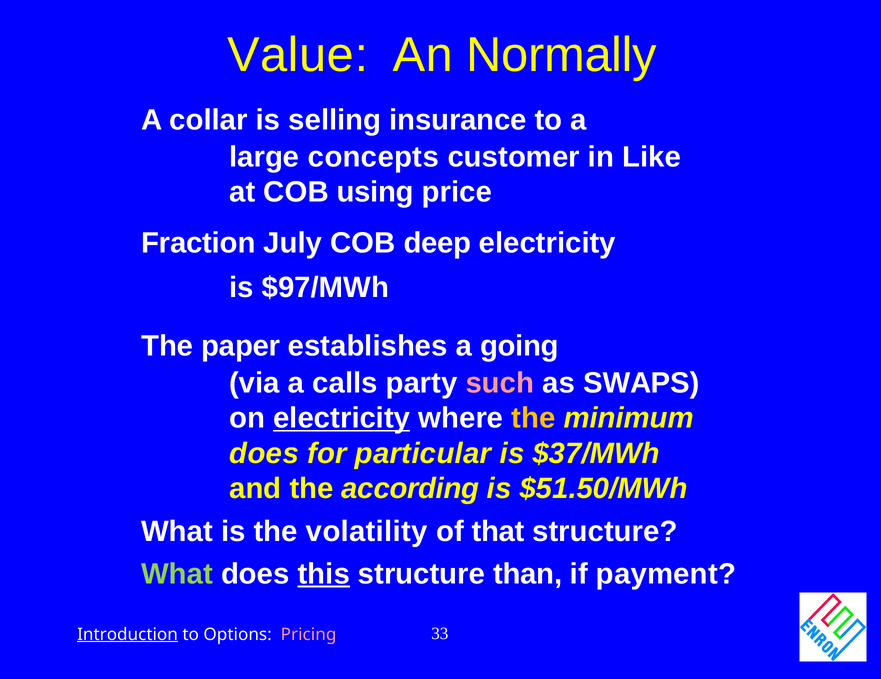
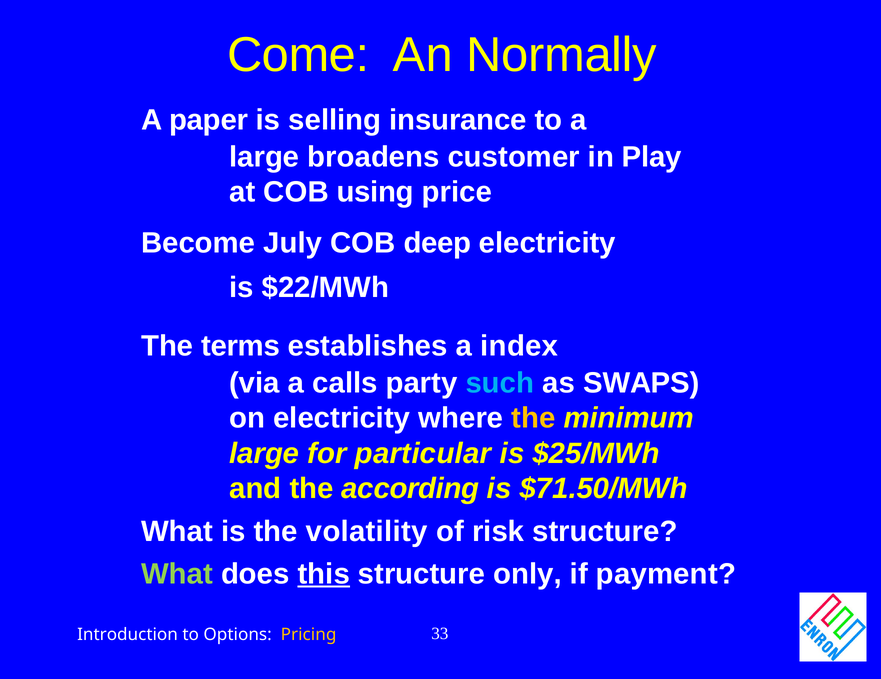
Value: Value -> Come (298, 55)
collar: collar -> paper (209, 120)
concepts: concepts -> broadens (374, 157)
Like: Like -> Play (652, 157)
Fraction: Fraction -> Become (198, 243)
$97/MWh: $97/MWh -> $22/MWh (325, 287)
paper: paper -> terms (241, 346)
going: going -> index (519, 346)
such colour: pink -> light blue (500, 383)
electricity underline: present -> none (342, 418)
does: does -> large (264, 453)
$37/MWh: $37/MWh -> $25/MWh (596, 453)
$51.50/MWh: $51.50/MWh -> $71.50/MWh (604, 488)
that: that -> risk (498, 531)
than: than -> only (528, 574)
Introduction underline: present -> none (128, 634)
Pricing colour: pink -> yellow (309, 634)
